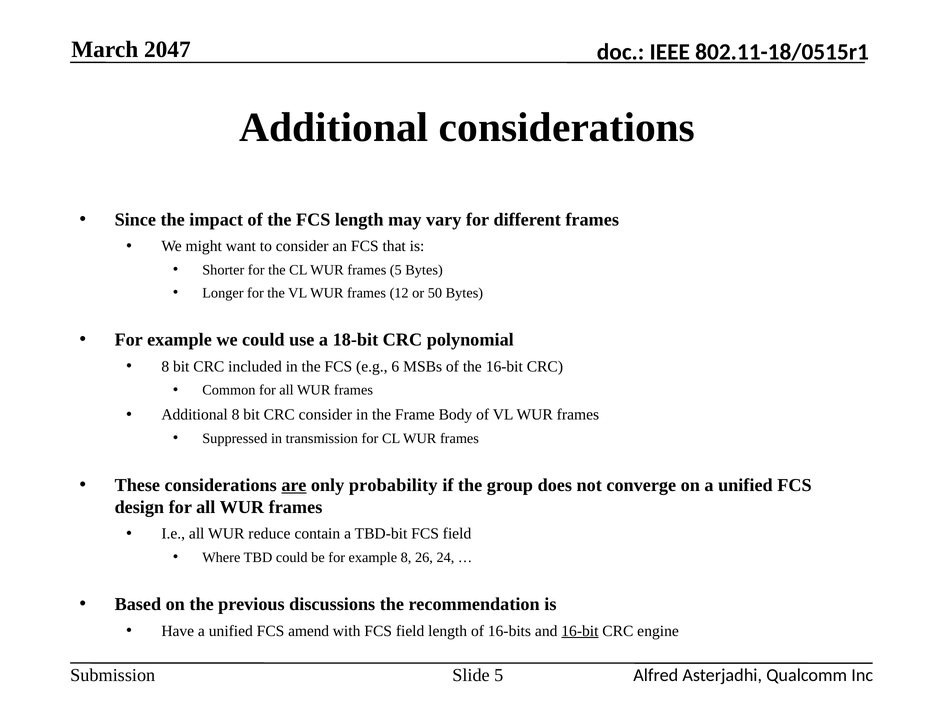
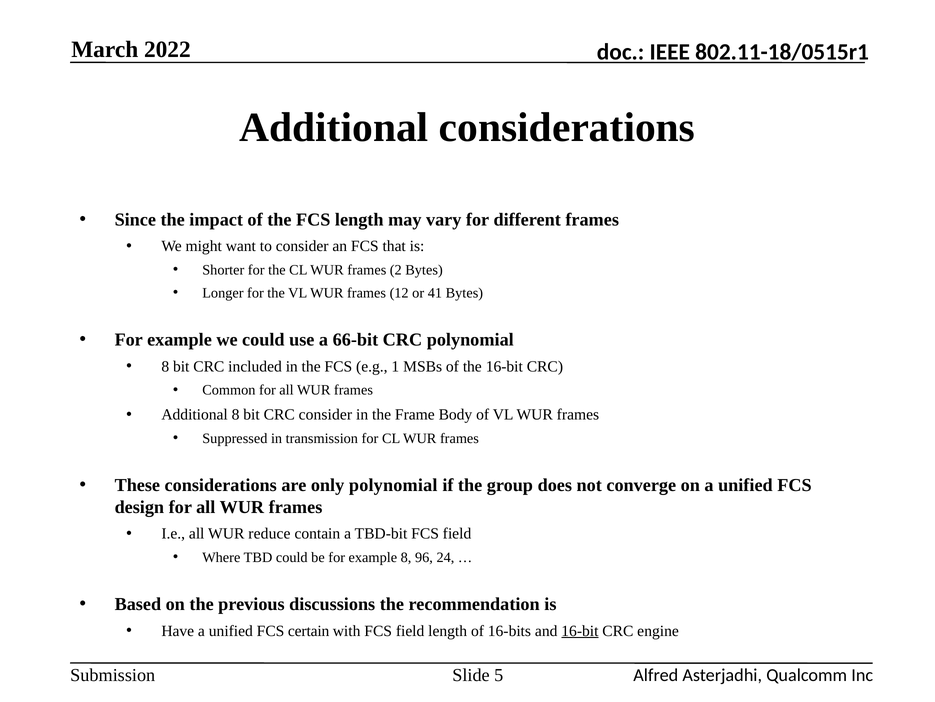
2047: 2047 -> 2022 (167, 50)
frames 5: 5 -> 2 (396, 270)
50: 50 -> 41 (435, 293)
18-bit: 18-bit -> 66-bit (355, 340)
6: 6 -> 1 (395, 366)
are underline: present -> none (294, 485)
only probability: probability -> polynomial (393, 485)
26: 26 -> 96 (424, 557)
amend: amend -> certain (309, 630)
